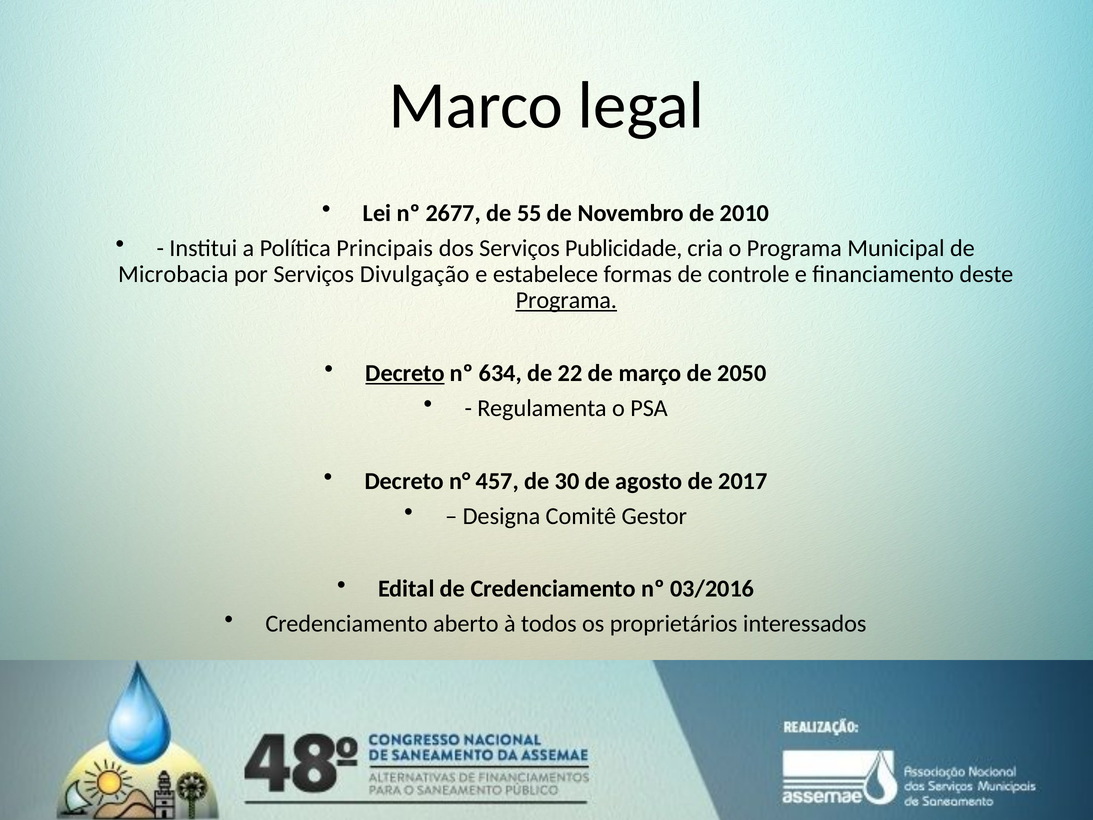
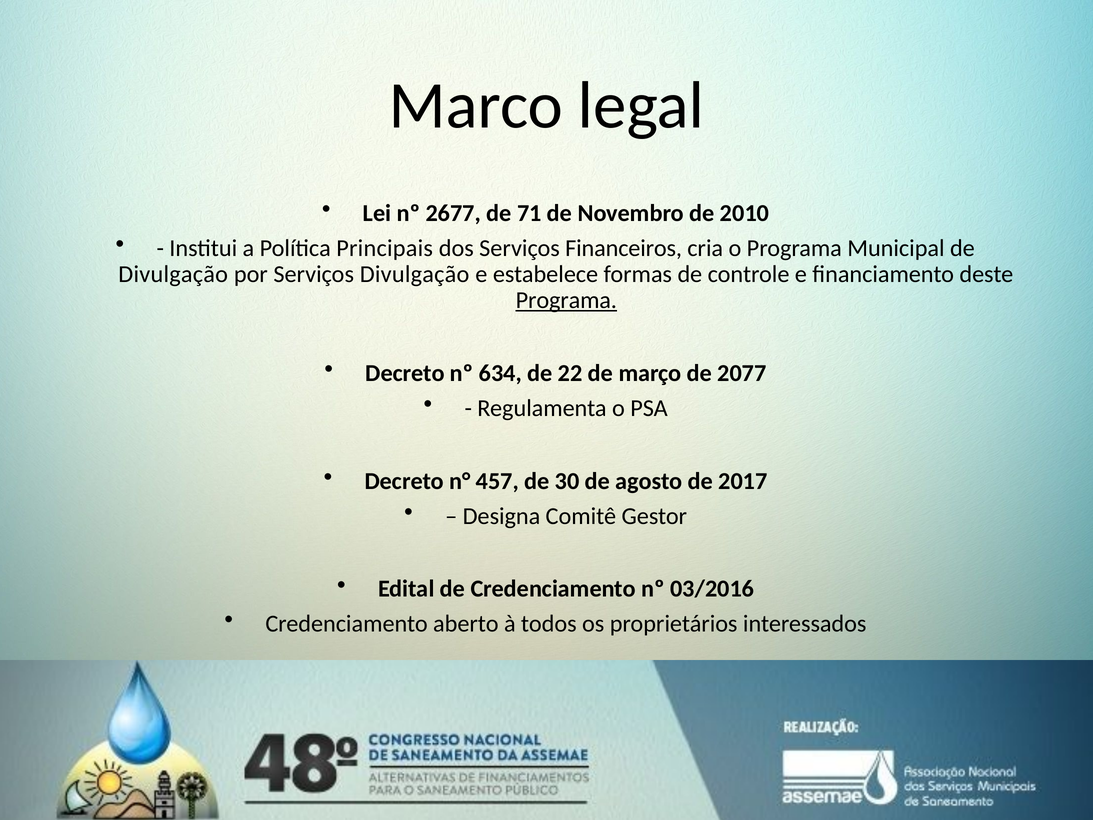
55: 55 -> 71 (529, 213)
Publicidade: Publicidade -> Financeiros (624, 248)
Microbacia: Microbacia -> Divulgação (173, 274)
Decreto underline: present -> none (405, 373)
2050: 2050 -> 2077 (742, 373)
